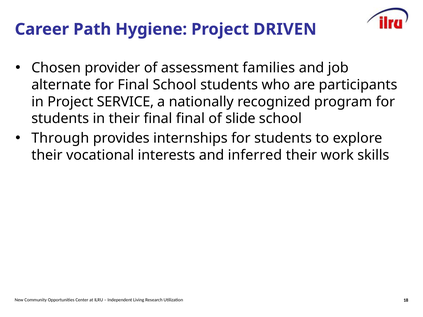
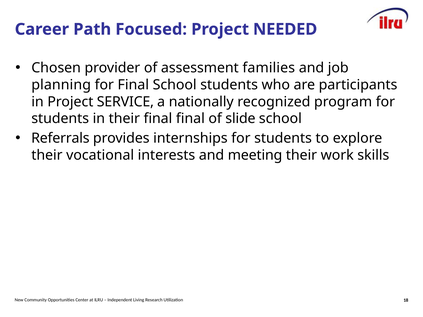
Hygiene: Hygiene -> Focused (151, 29)
DRIVEN: DRIVEN -> NEEDED (285, 29)
alternate: alternate -> planning (61, 85)
Through: Through -> Referrals (60, 138)
inferred: inferred -> meeting (255, 155)
